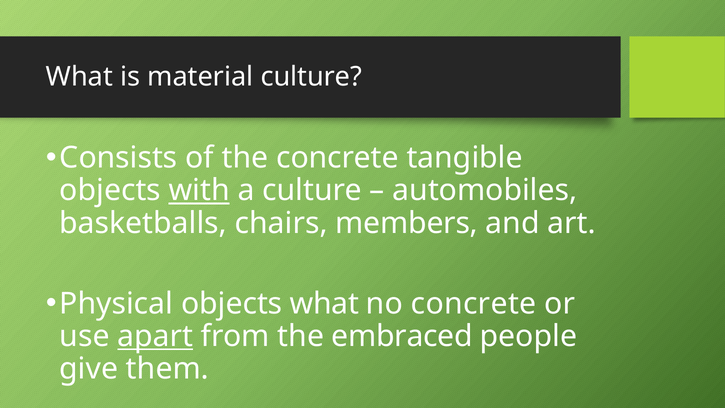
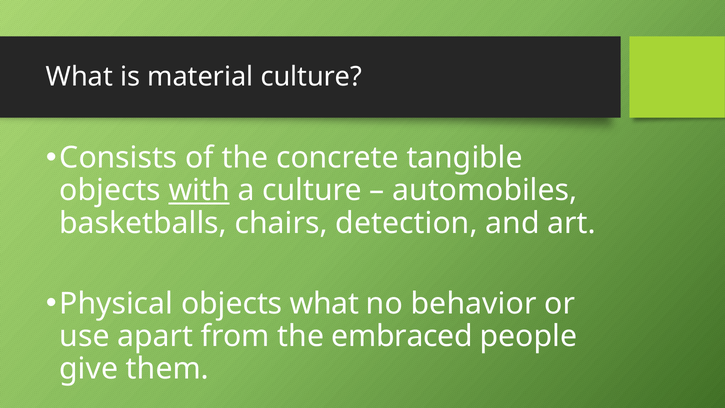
members: members -> detection (407, 223)
no concrete: concrete -> behavior (474, 303)
apart underline: present -> none (155, 336)
